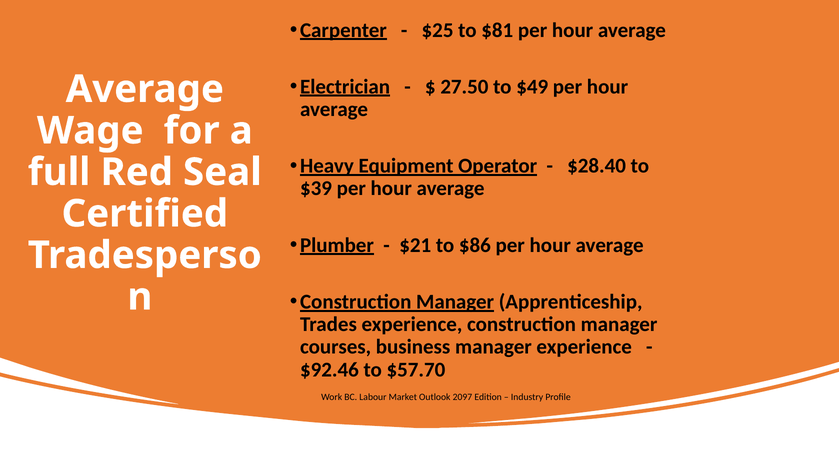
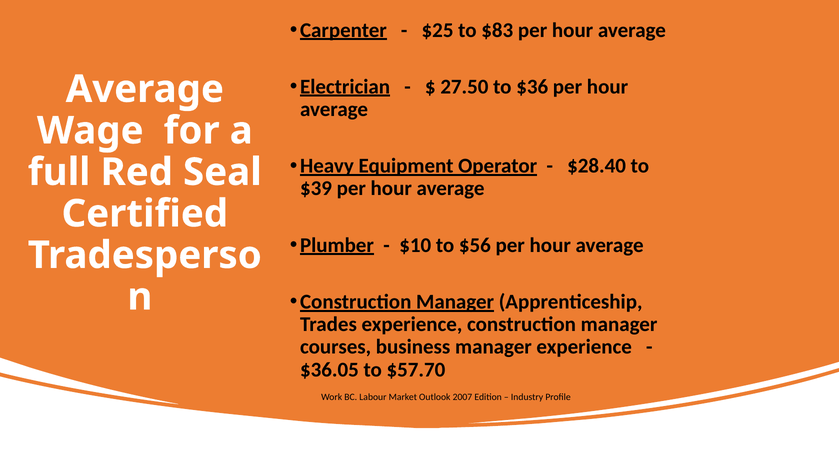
$81: $81 -> $83 (497, 30)
$49: $49 -> $36 (532, 87)
$21: $21 -> $10 (415, 245)
$86: $86 -> $56 (475, 245)
$92.46: $92.46 -> $36.05 (329, 370)
2097: 2097 -> 2007 (462, 397)
